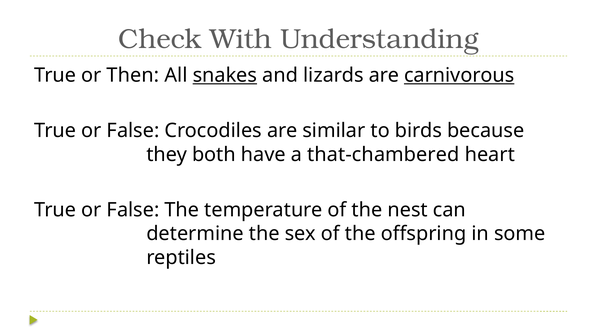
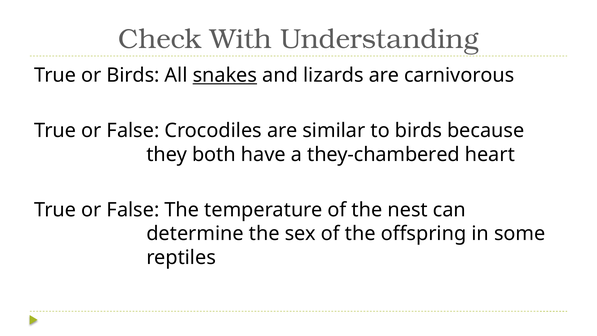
or Then: Then -> Birds (133, 75)
carnivorous underline: present -> none (459, 75)
that-chambered: that-chambered -> they-chambered (384, 154)
